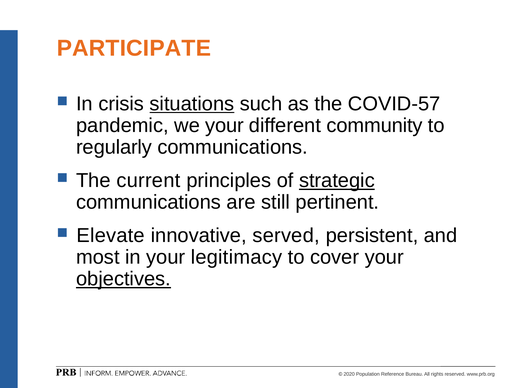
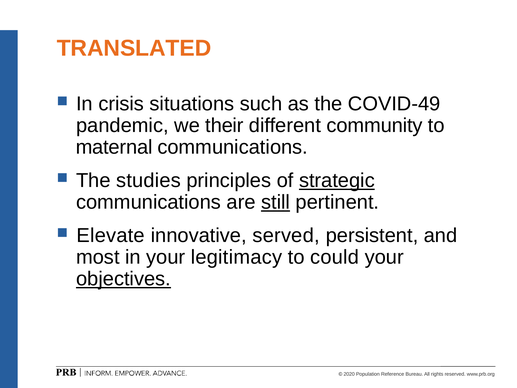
PARTICIPATE: PARTICIPATE -> TRANSLATED (134, 48)
situations underline: present -> none (192, 104)
COVID-57: COVID-57 -> COVID-49 (394, 104)
we your: your -> their (224, 126)
regularly: regularly -> maternal (114, 147)
current: current -> studies (148, 180)
still underline: none -> present (276, 202)
cover: cover -> could (335, 257)
